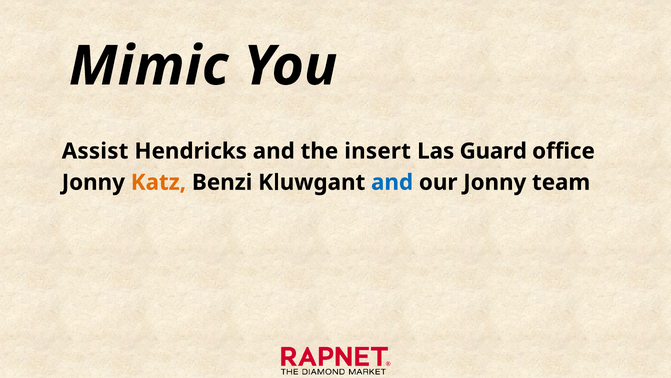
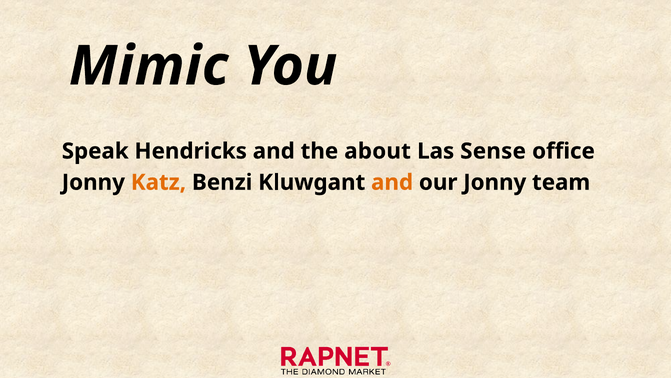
Assist: Assist -> Speak (95, 151)
insert: insert -> about (378, 151)
Guard: Guard -> Sense (493, 151)
and colour: blue -> orange (392, 182)
